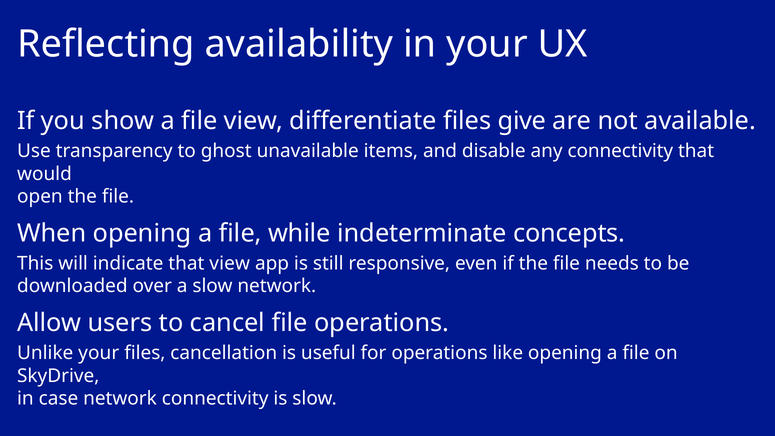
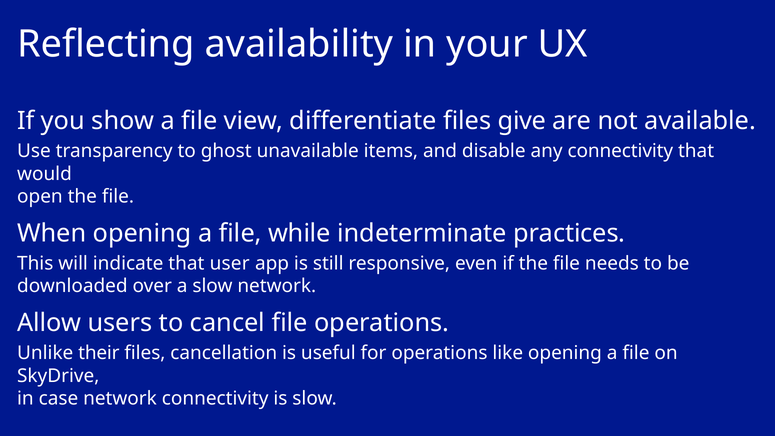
concepts: concepts -> practices (569, 233)
that view: view -> user (230, 263)
Unlike your: your -> their (99, 353)
